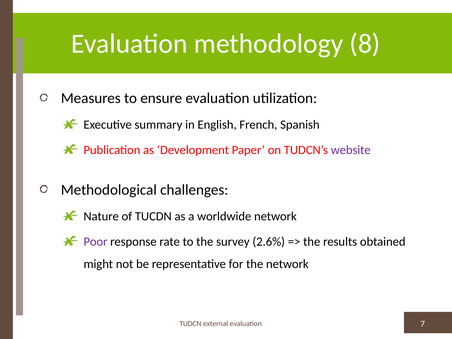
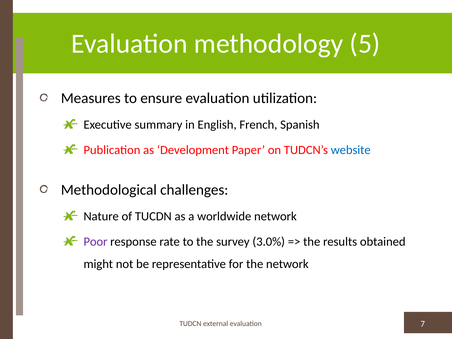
8: 8 -> 5 (365, 44)
website colour: purple -> blue (351, 150)
2.6%: 2.6% -> 3.0% (269, 242)
